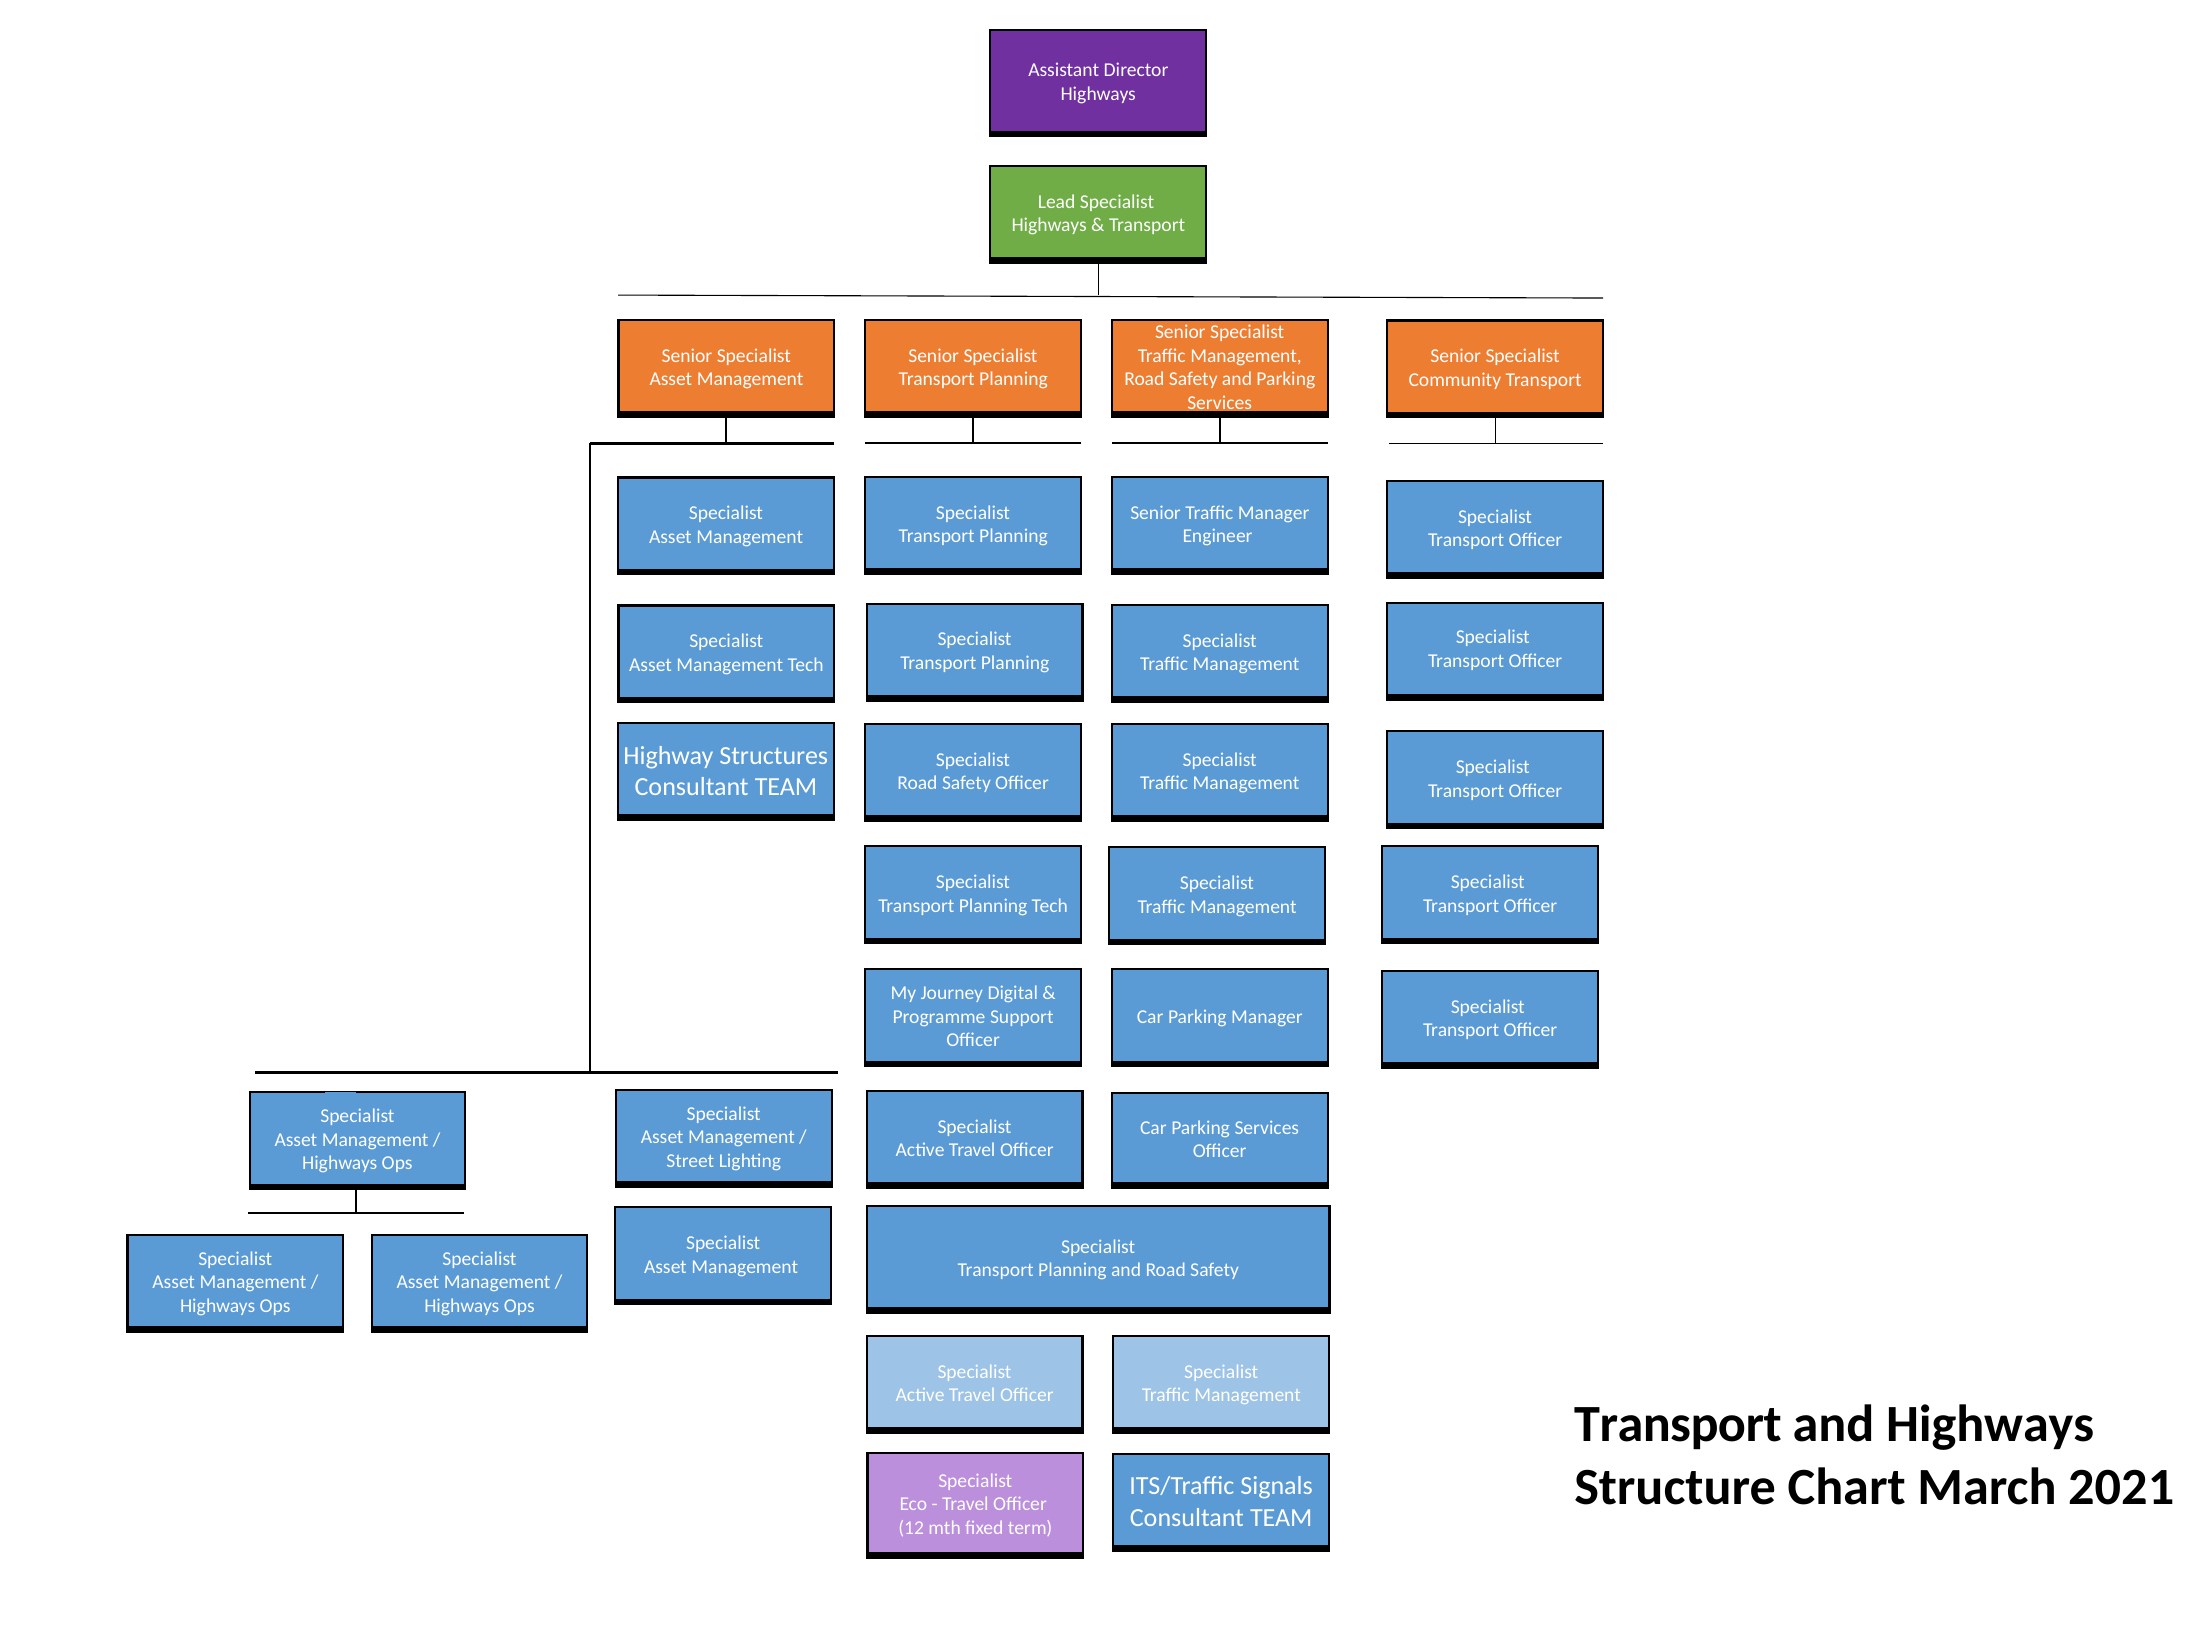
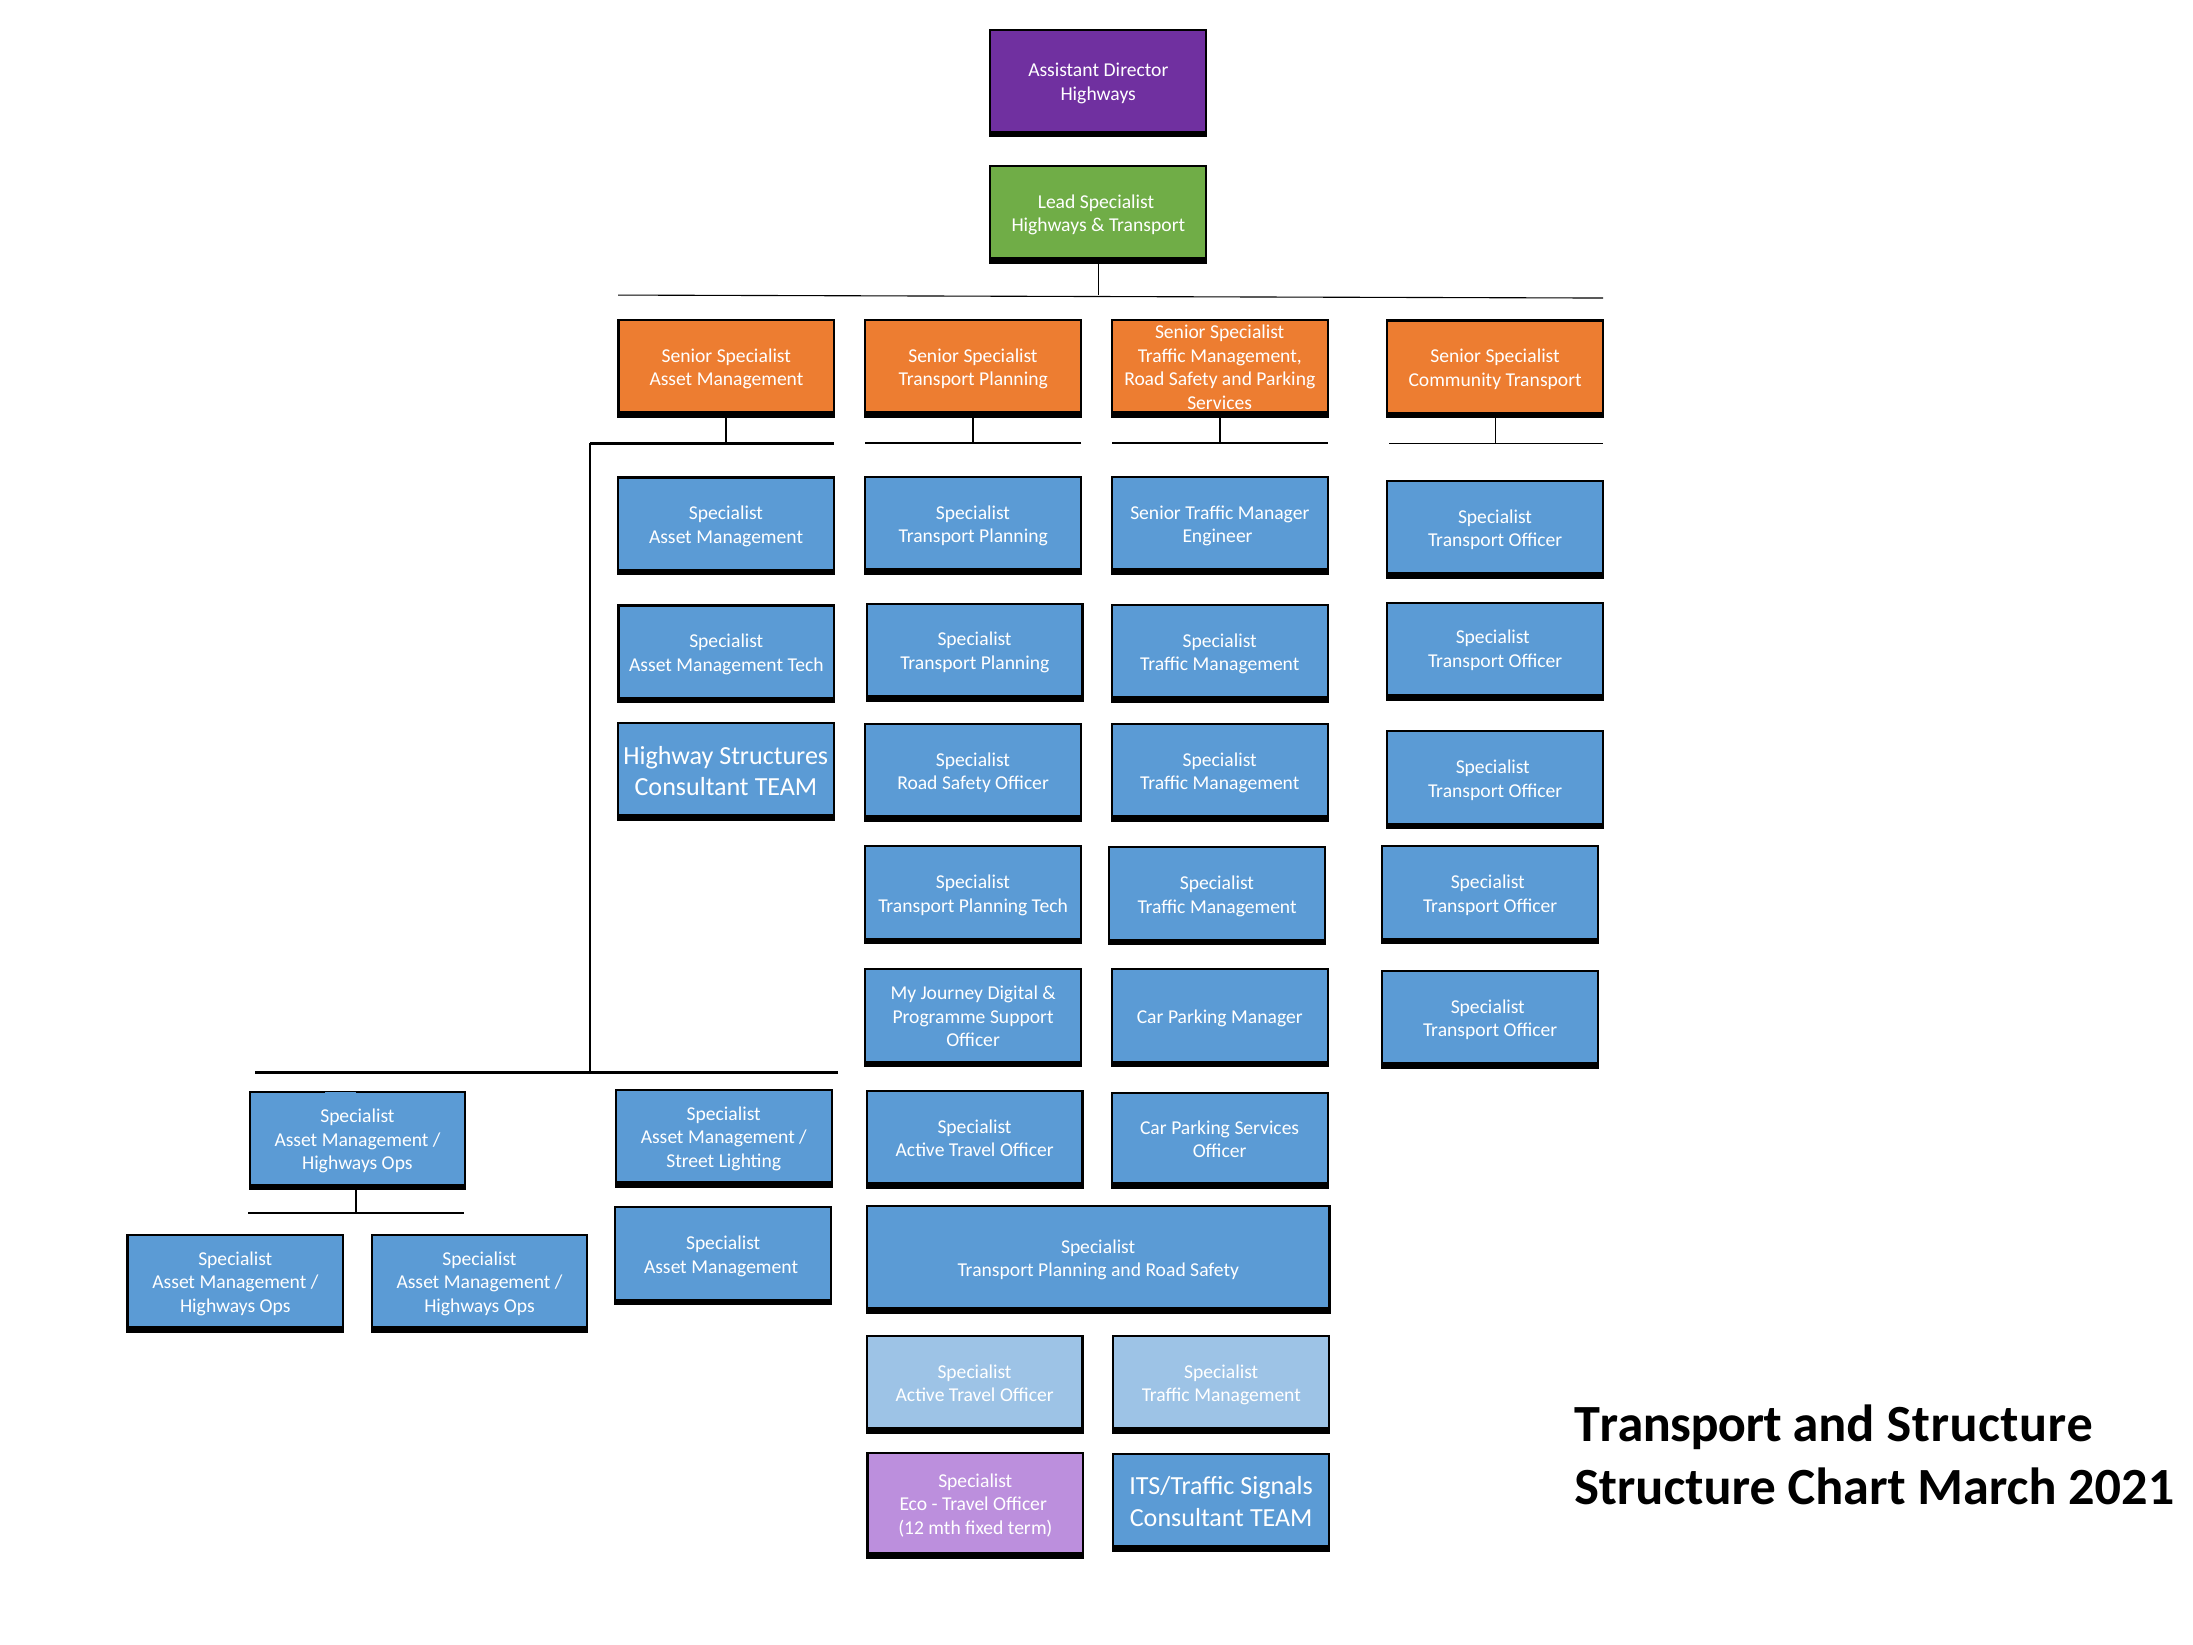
and Highways: Highways -> Structure (1990, 1424)
